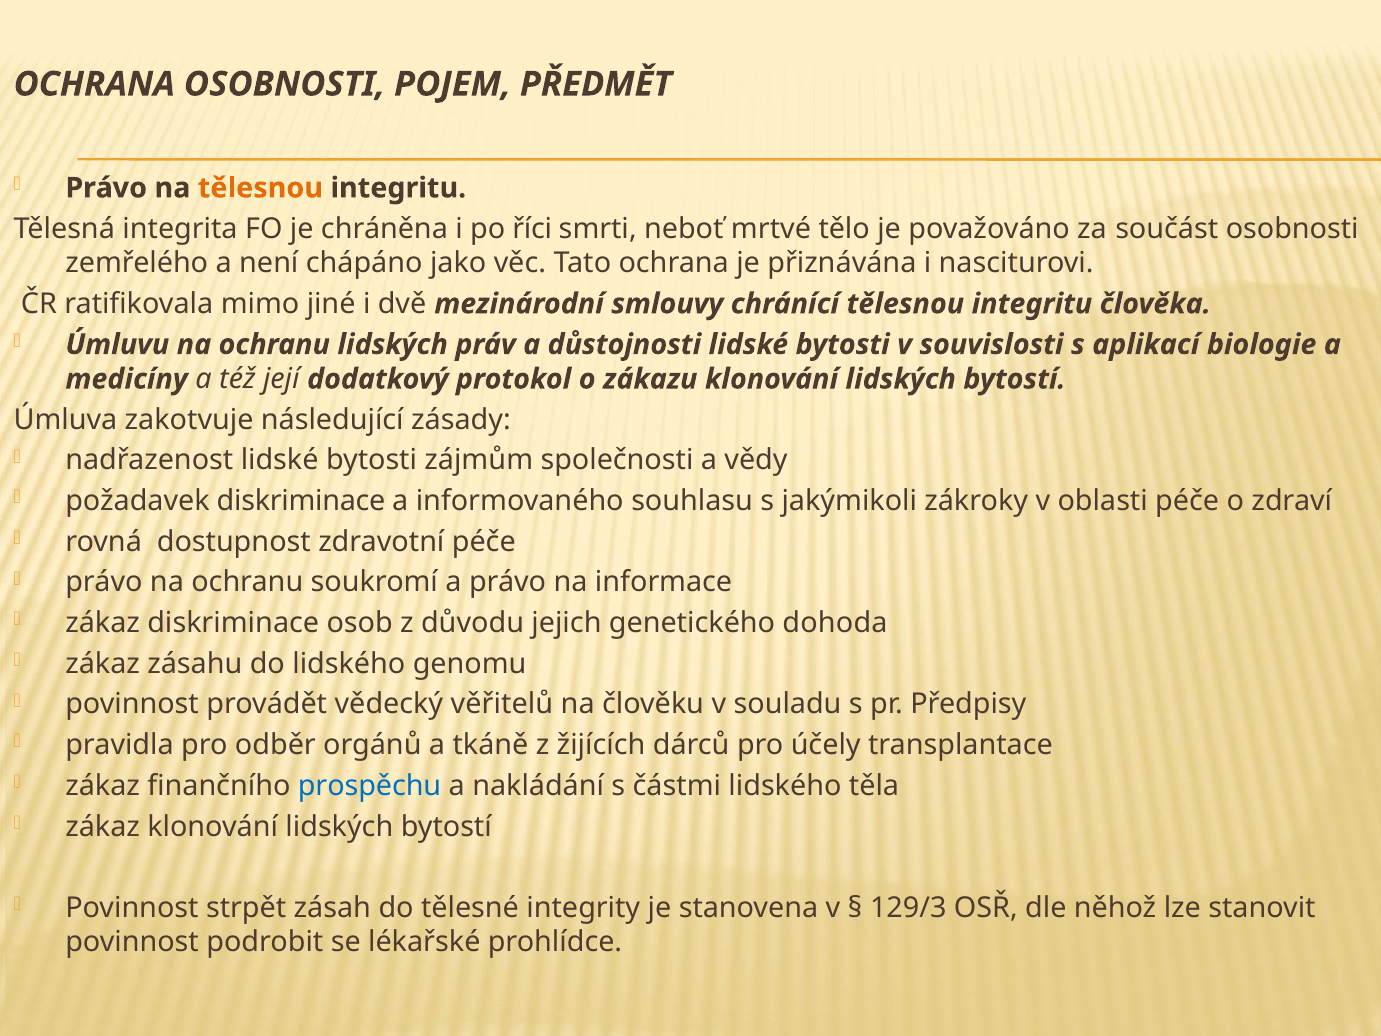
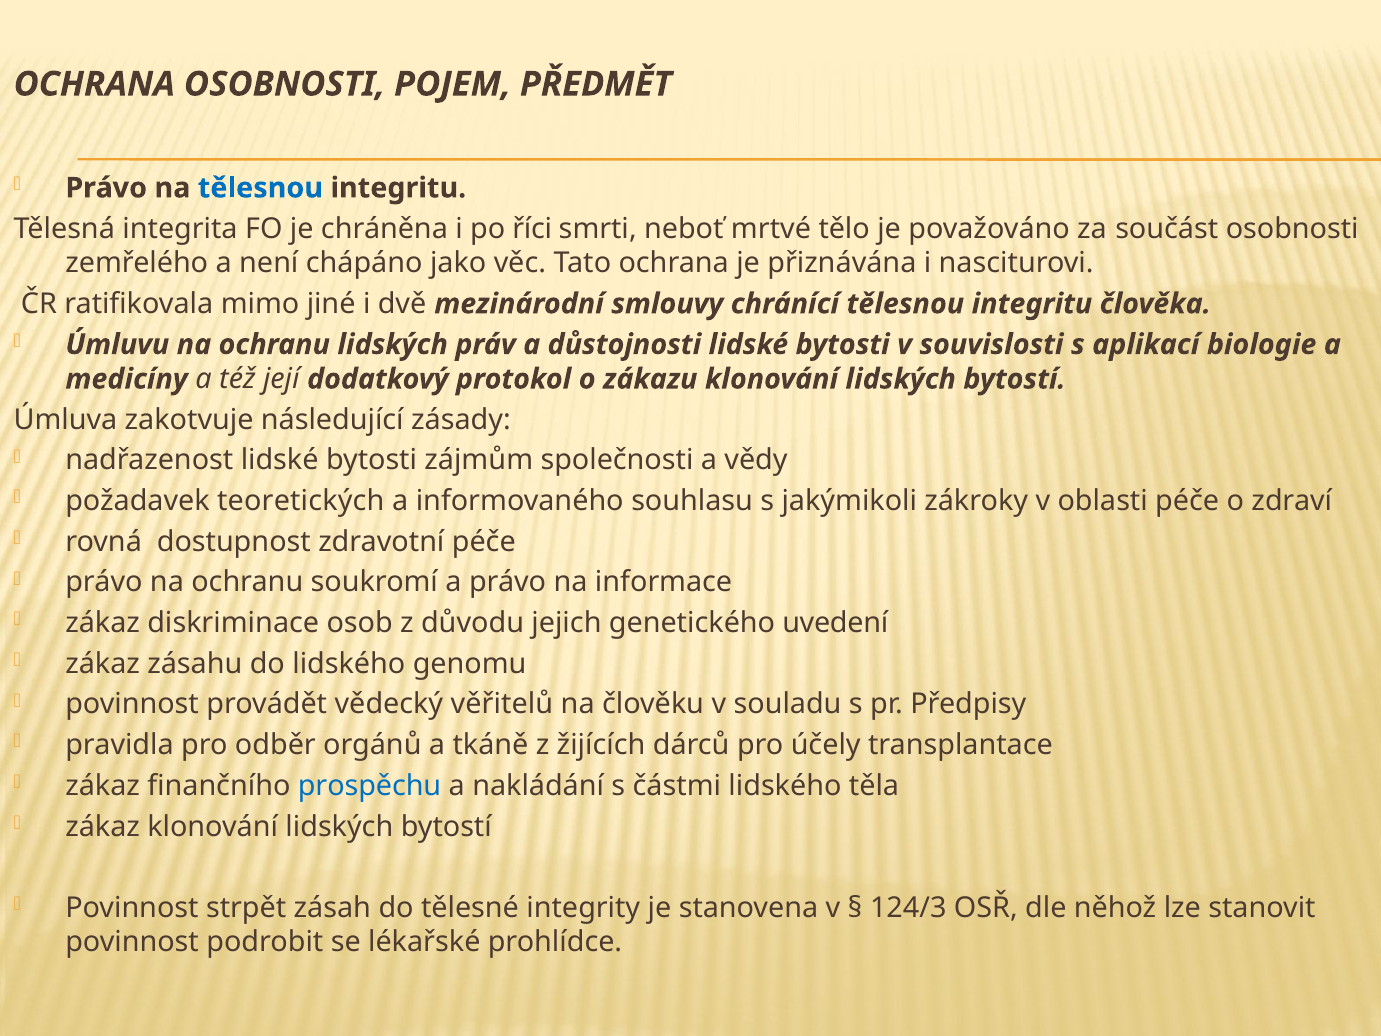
tělesnou colour: orange -> blue (260, 188)
požadavek diskriminace: diskriminace -> teoretických (301, 501)
dohoda: dohoda -> uvedení (835, 623)
129/3: 129/3 -> 124/3 (908, 908)
